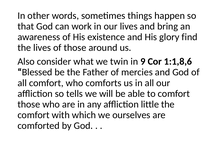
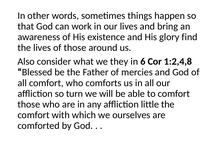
twin: twin -> they (119, 62)
9: 9 -> 6 (143, 62)
1:1,8,6: 1:1,8,6 -> 1:2,4,8 (178, 62)
tells: tells -> turn (75, 94)
